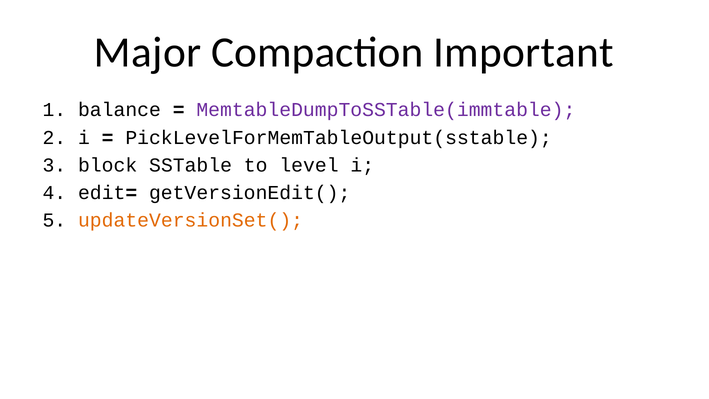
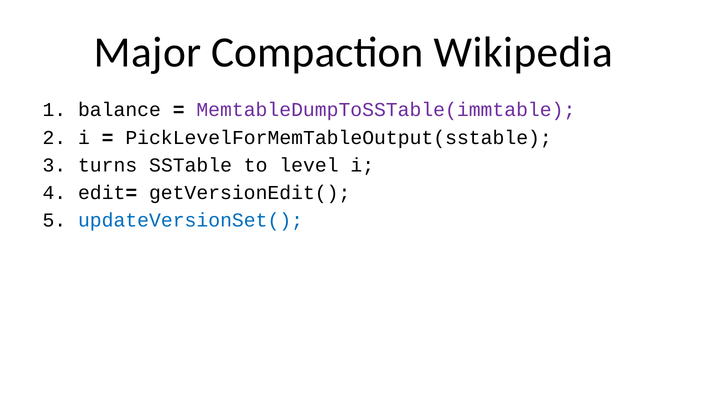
Important: Important -> Wikipedia (523, 52)
block: block -> turns (108, 165)
updateVersionSet( colour: orange -> blue (191, 220)
